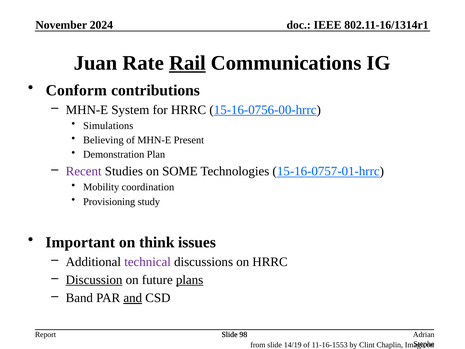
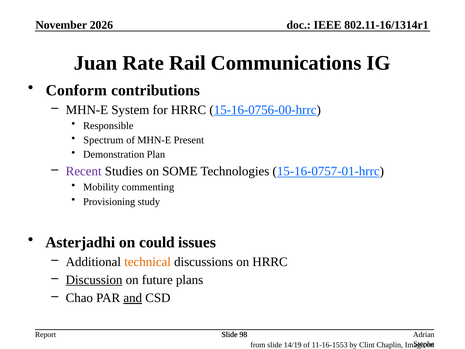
2024: 2024 -> 2026 (101, 25)
Rail underline: present -> none (187, 63)
Simulations: Simulations -> Responsible (108, 126)
Believing: Believing -> Spectrum (103, 140)
coordination: coordination -> commenting (148, 187)
Important: Important -> Asterjadhi (80, 242)
think: think -> could (157, 242)
technical colour: purple -> orange (148, 262)
plans underline: present -> none (190, 280)
Band: Band -> Chao (79, 298)
